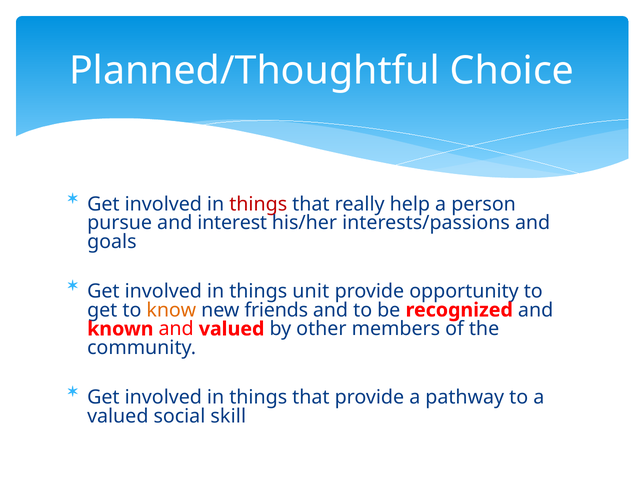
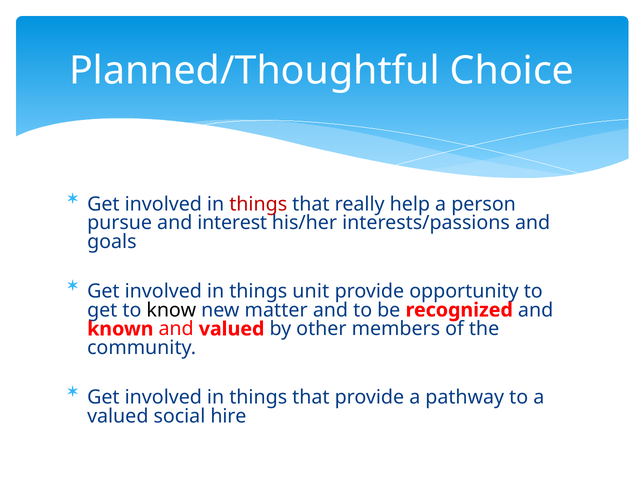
know colour: orange -> black (171, 310)
friends: friends -> matter (276, 310)
skill: skill -> hire (228, 416)
